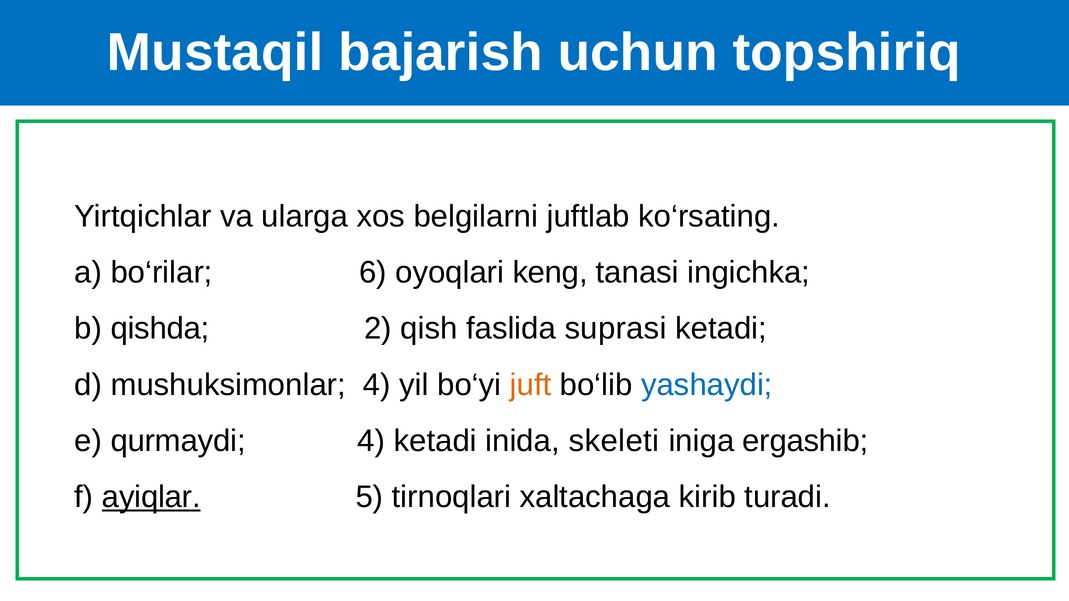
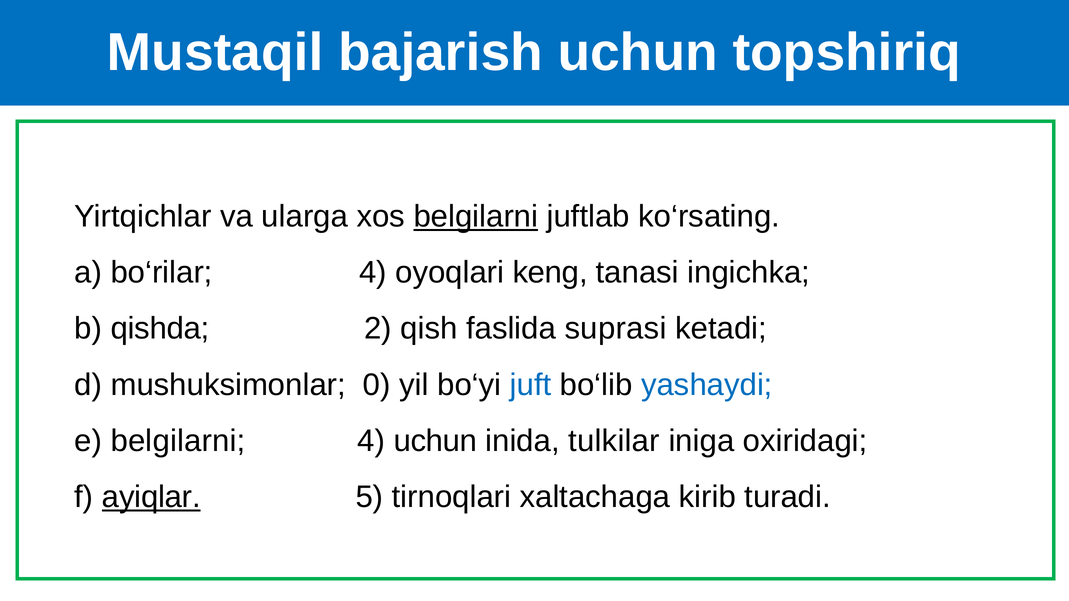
belgilarni underline: none -> present (476, 217)
bo‘rilar 6: 6 -> 4 (373, 273)
mushuksimonlar 4: 4 -> 0 (377, 385)
juft colour: orange -> blue (531, 385)
e qurmaydi: qurmaydi -> belgilarni (178, 441)
4 ketadi: ketadi -> uchun (435, 441)
skeleti: skeleti -> tulkilar (614, 441)
ergashib: ergashib -> oxiridagi (805, 441)
